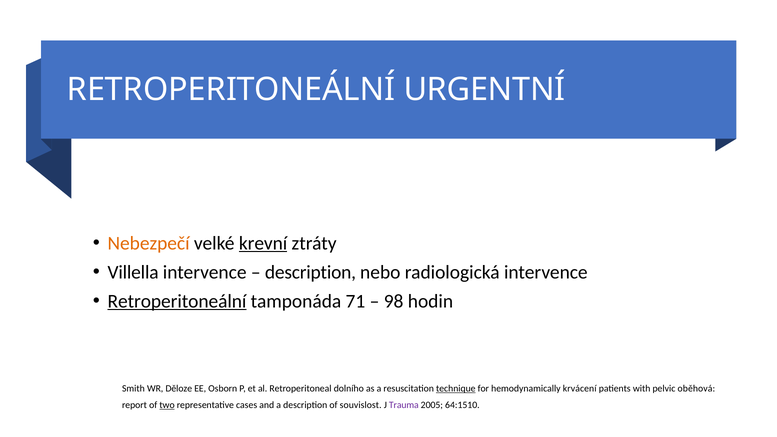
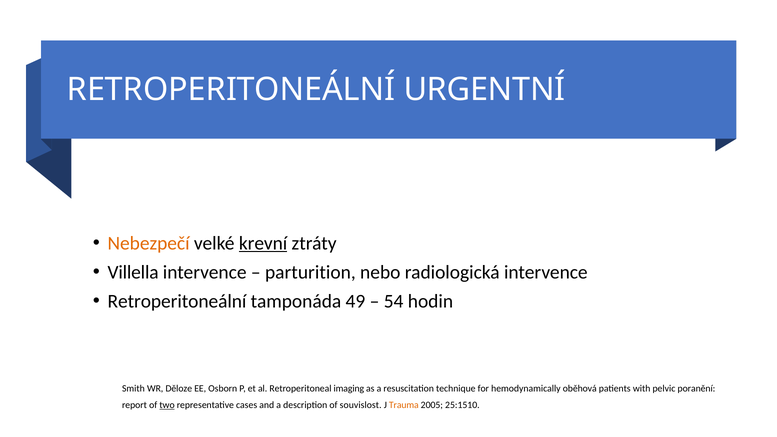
description: description -> parturition (310, 272)
Retroperitoneální underline: present -> none (177, 301)
71: 71 -> 49 (355, 301)
98: 98 -> 54 (394, 301)
dolního: dolního -> imaging (349, 388)
technique underline: present -> none (456, 388)
krvácení: krvácení -> oběhová (580, 388)
oběhová: oběhová -> poranění (696, 388)
Trauma colour: purple -> orange (404, 405)
64:1510: 64:1510 -> 25:1510 (462, 405)
